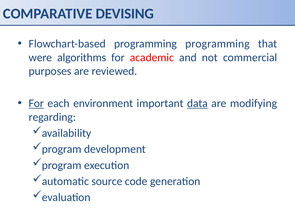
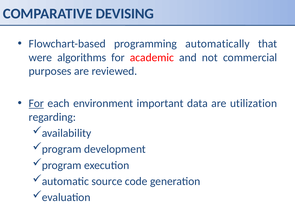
programming programming: programming -> automatically (218, 44)
data underline: present -> none (197, 103)
modifying: modifying -> utilization (254, 103)
